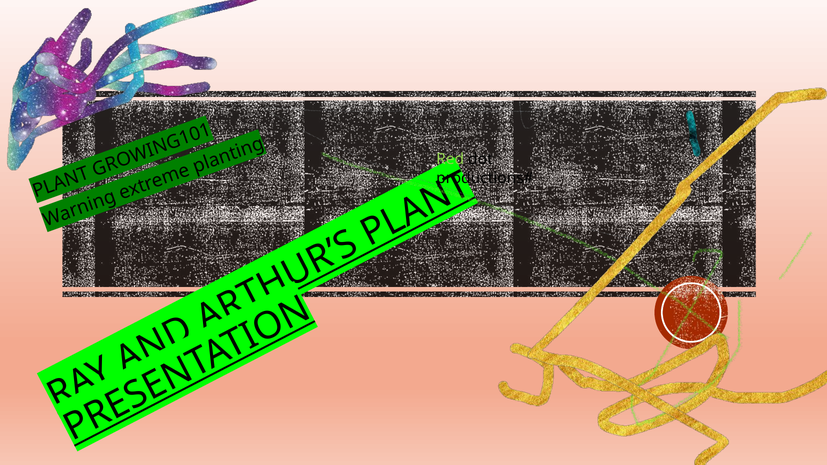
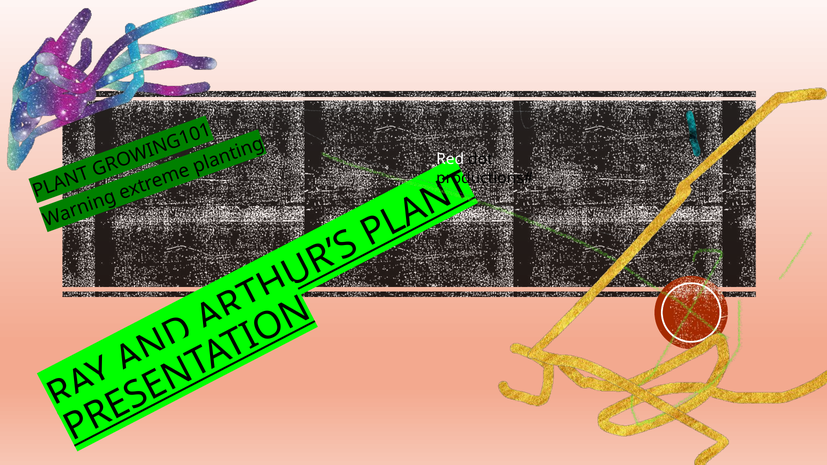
Red colour: light green -> white (450, 159)
